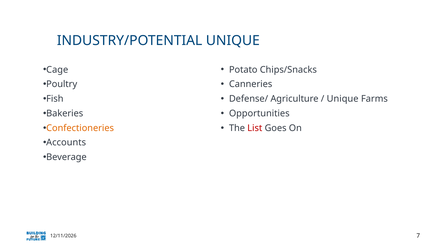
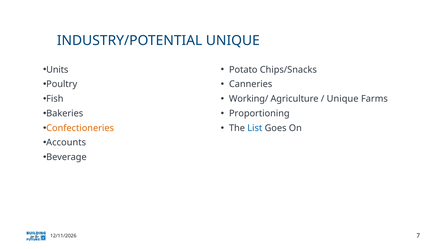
Cage: Cage -> Units (57, 70)
Defense/: Defense/ -> Working/ (249, 99)
Opportunities: Opportunities -> Proportioning (259, 113)
List colour: red -> blue (255, 128)
